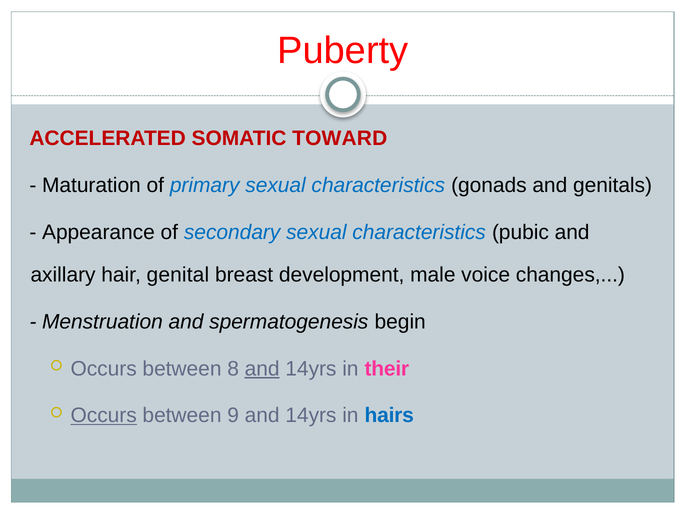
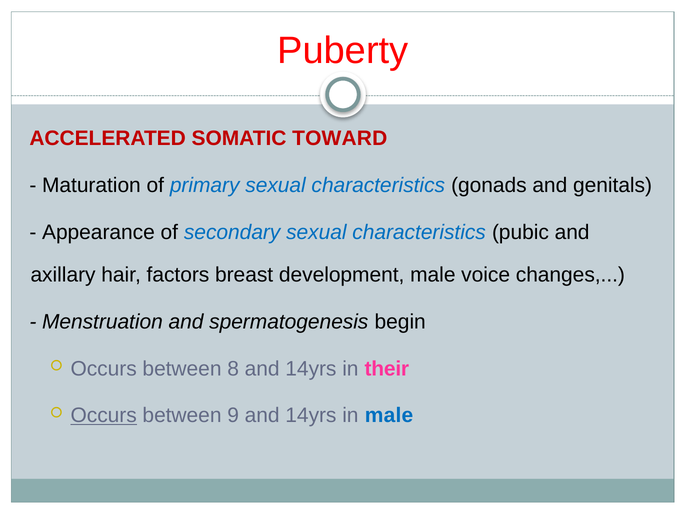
genital: genital -> factors (178, 275)
and underline: present -> none (262, 369)
in hairs: hairs -> male (389, 416)
